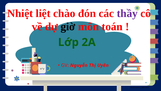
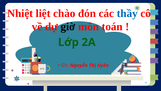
thầy colour: purple -> blue (127, 13)
